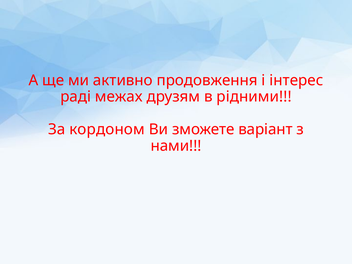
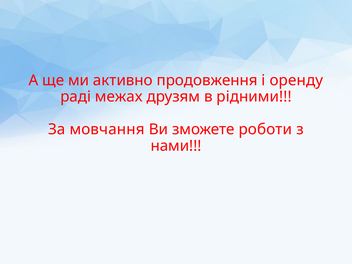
інтерес: інтерес -> оренду (296, 80)
кордоном: кордоном -> мовчання (107, 129)
варіант: варіант -> роботи (265, 129)
